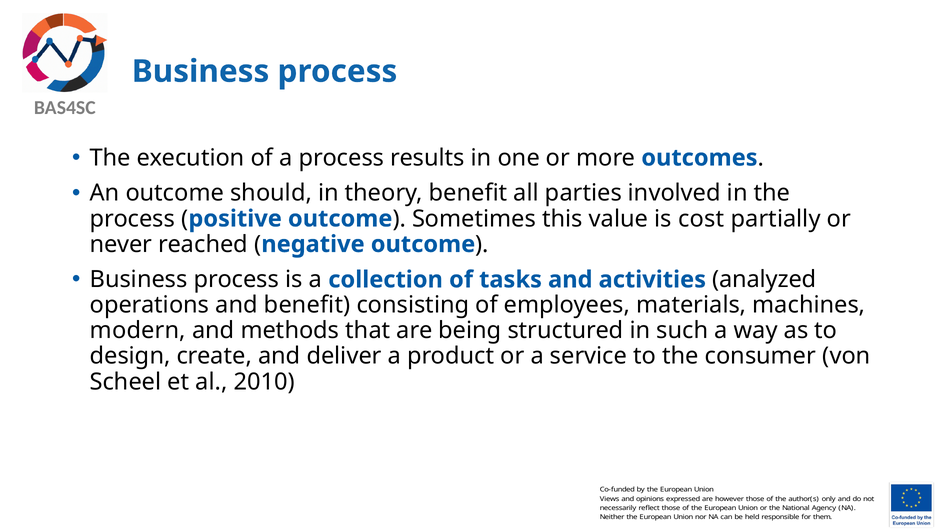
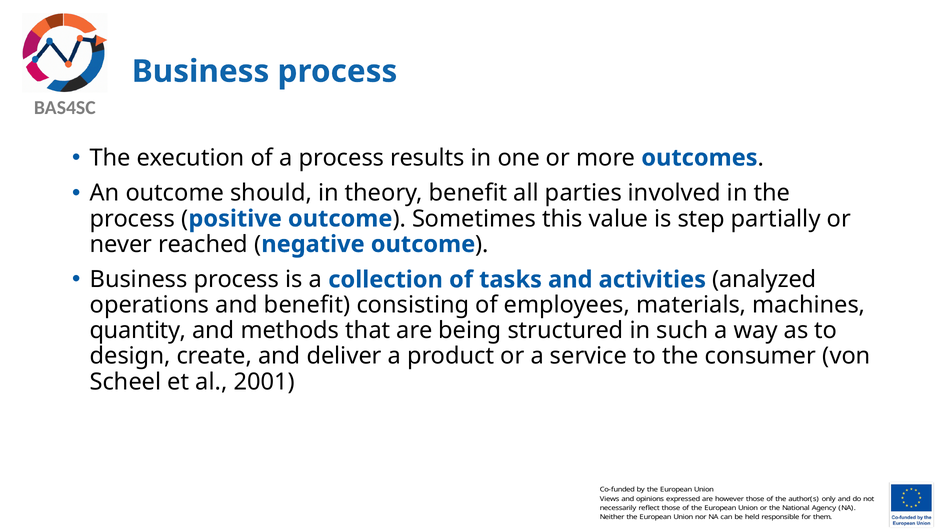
cost: cost -> step (701, 219)
modern: modern -> quantity (138, 330)
2010: 2010 -> 2001 (264, 381)
